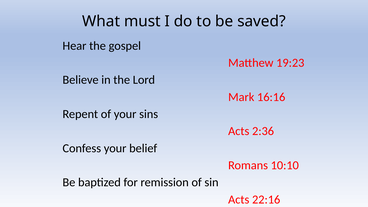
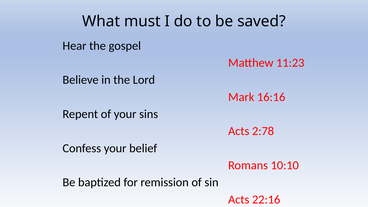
19:23: 19:23 -> 11:23 (290, 63)
2:36: 2:36 -> 2:78 (263, 131)
